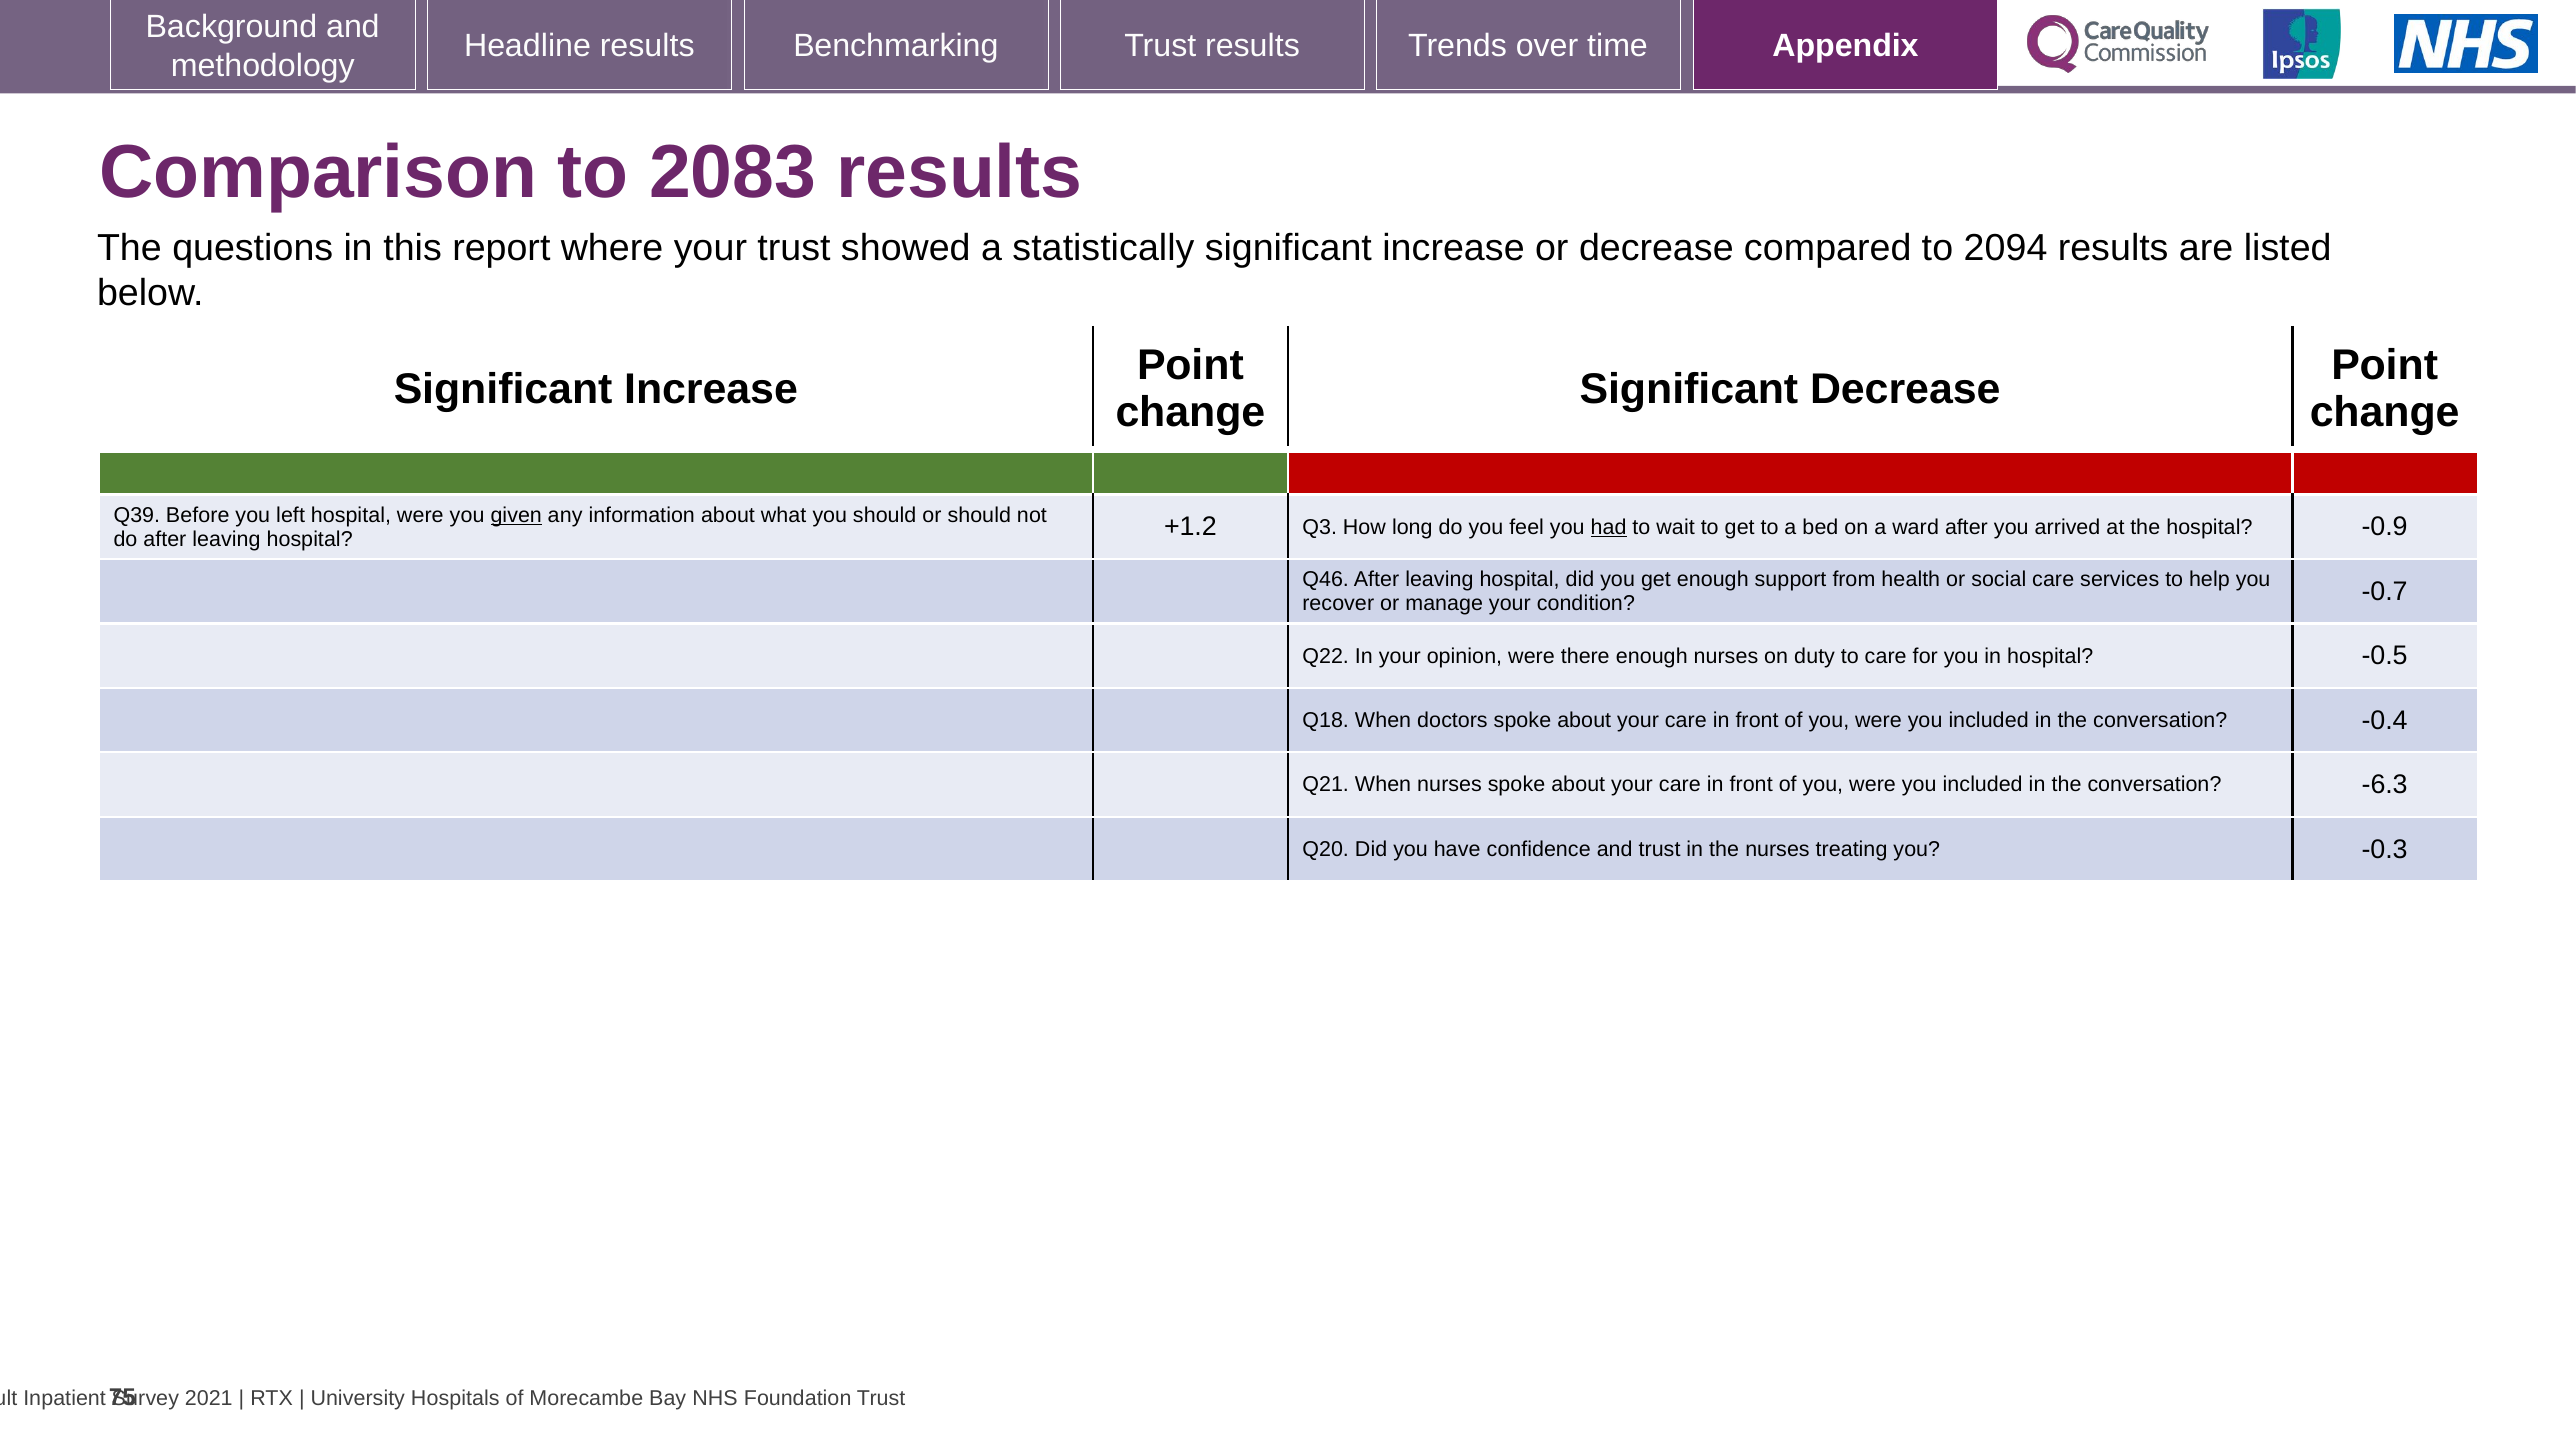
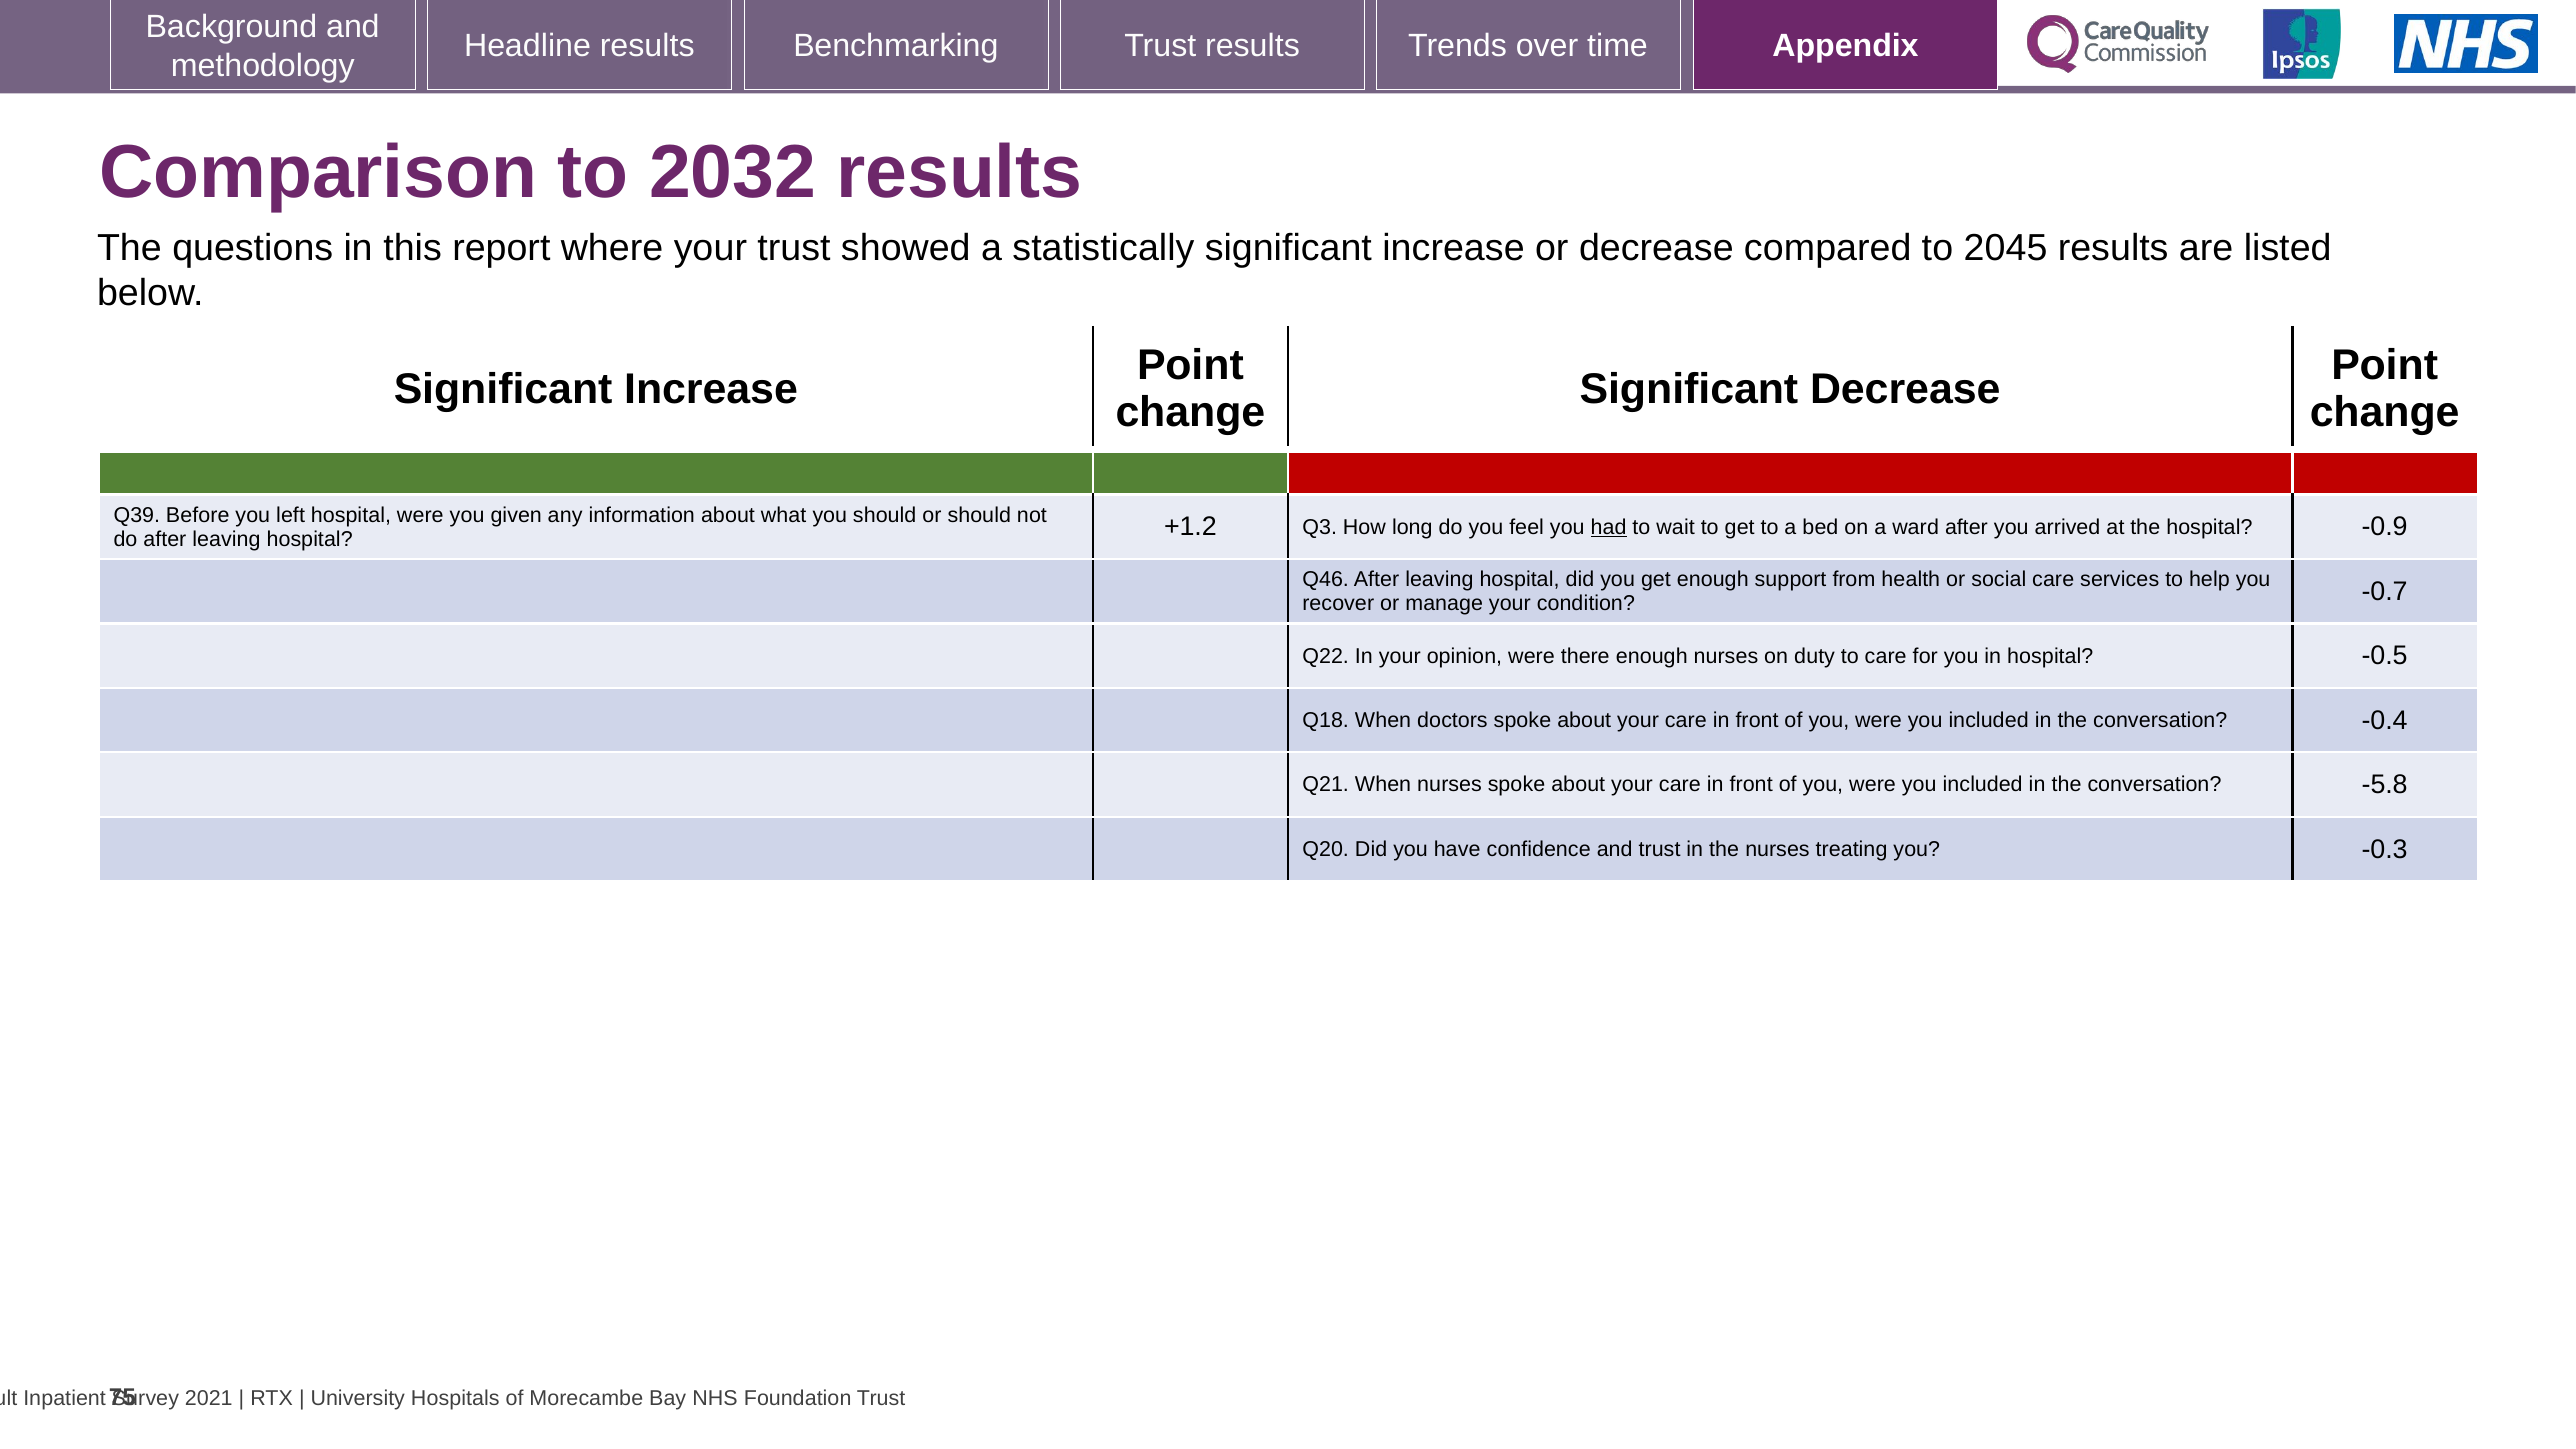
2083: 2083 -> 2032 (733, 173)
2094: 2094 -> 2045 (2005, 248)
given underline: present -> none (516, 515)
-6.3: -6.3 -> -5.8 (2385, 785)
